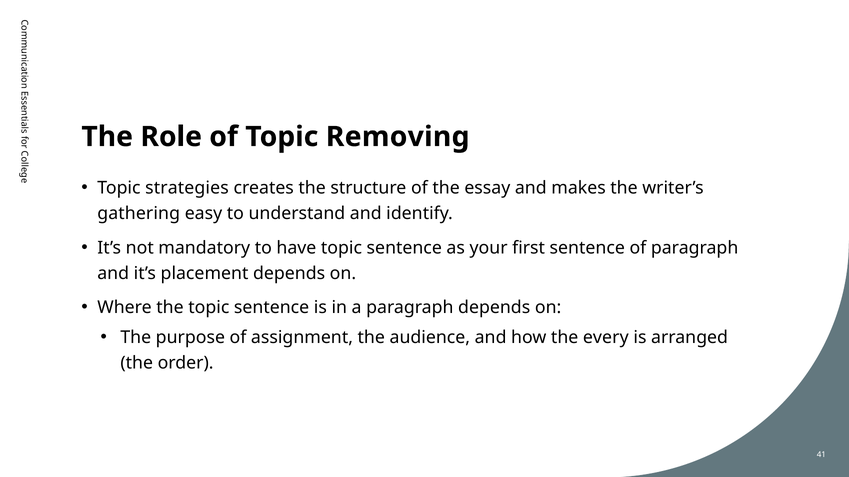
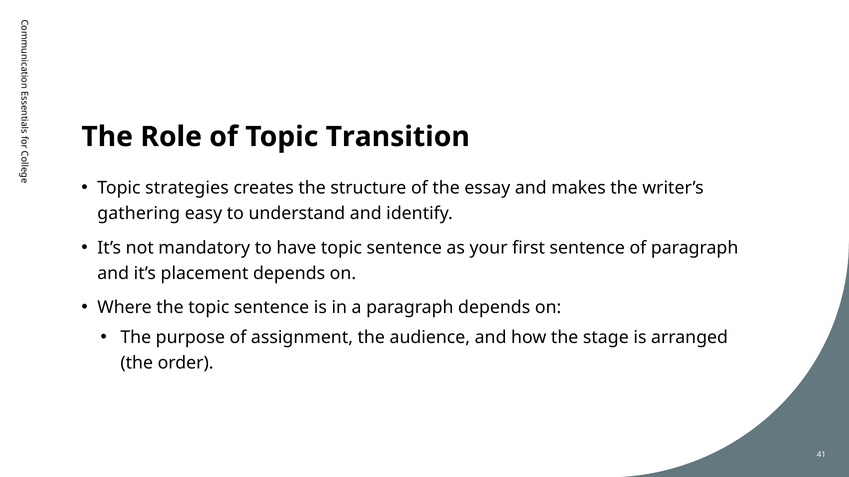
Removing: Removing -> Transition (398, 137)
every: every -> stage (606, 338)
